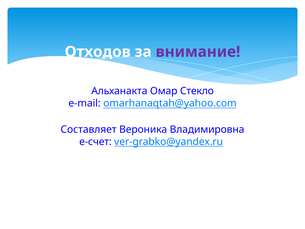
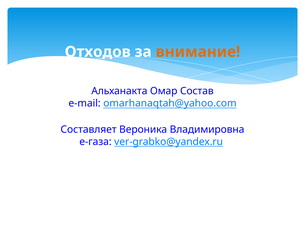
внимание colour: purple -> orange (198, 52)
Стекло: Стекло -> Состав (197, 91)
e-счет: e-счет -> e-газа (95, 142)
